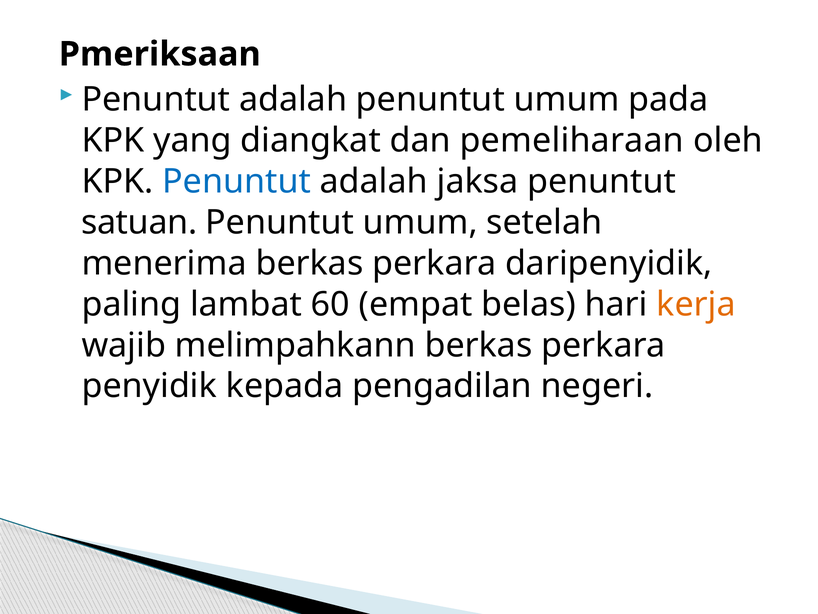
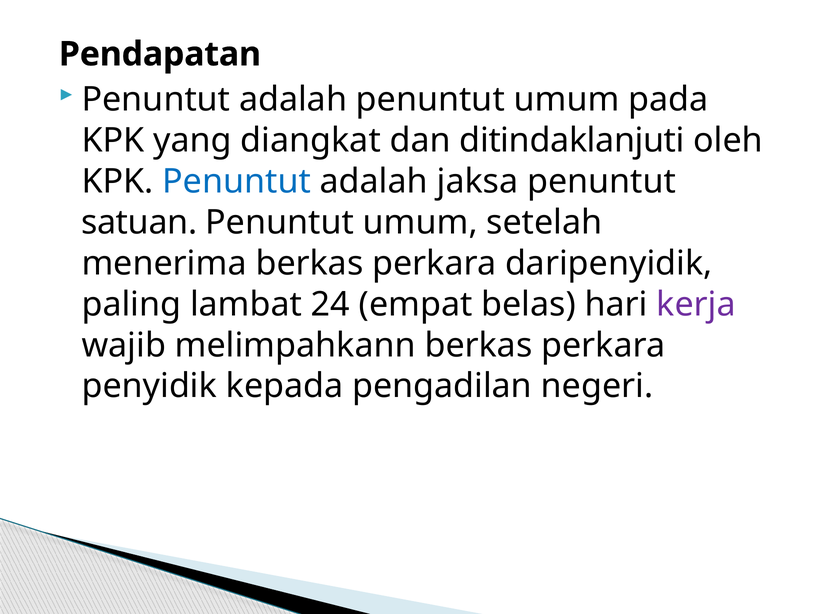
Pmeriksaan: Pmeriksaan -> Pendapatan (160, 54)
pemeliharaan: pemeliharaan -> ditindaklanjuti (572, 140)
60: 60 -> 24 (330, 304)
kerja colour: orange -> purple (696, 304)
